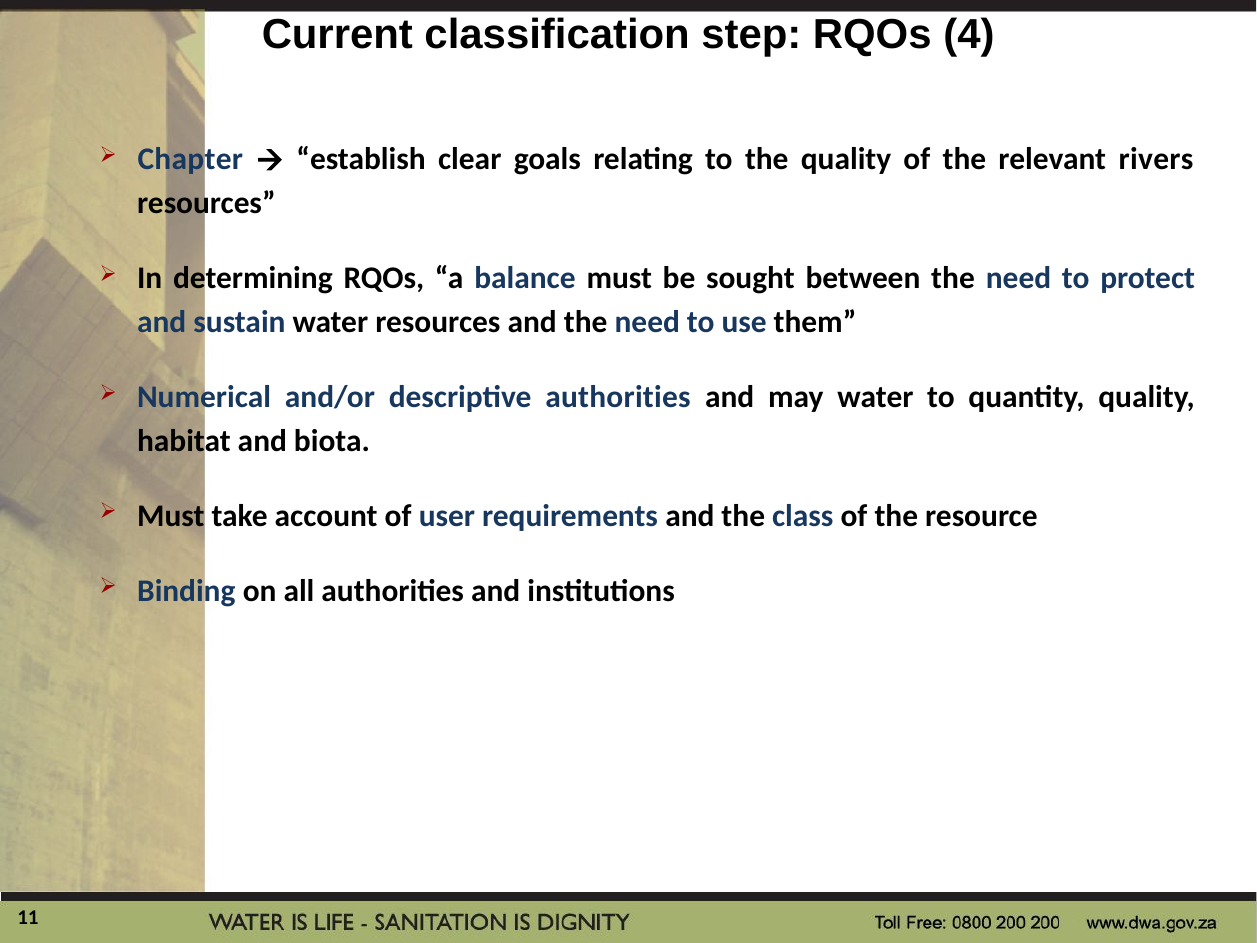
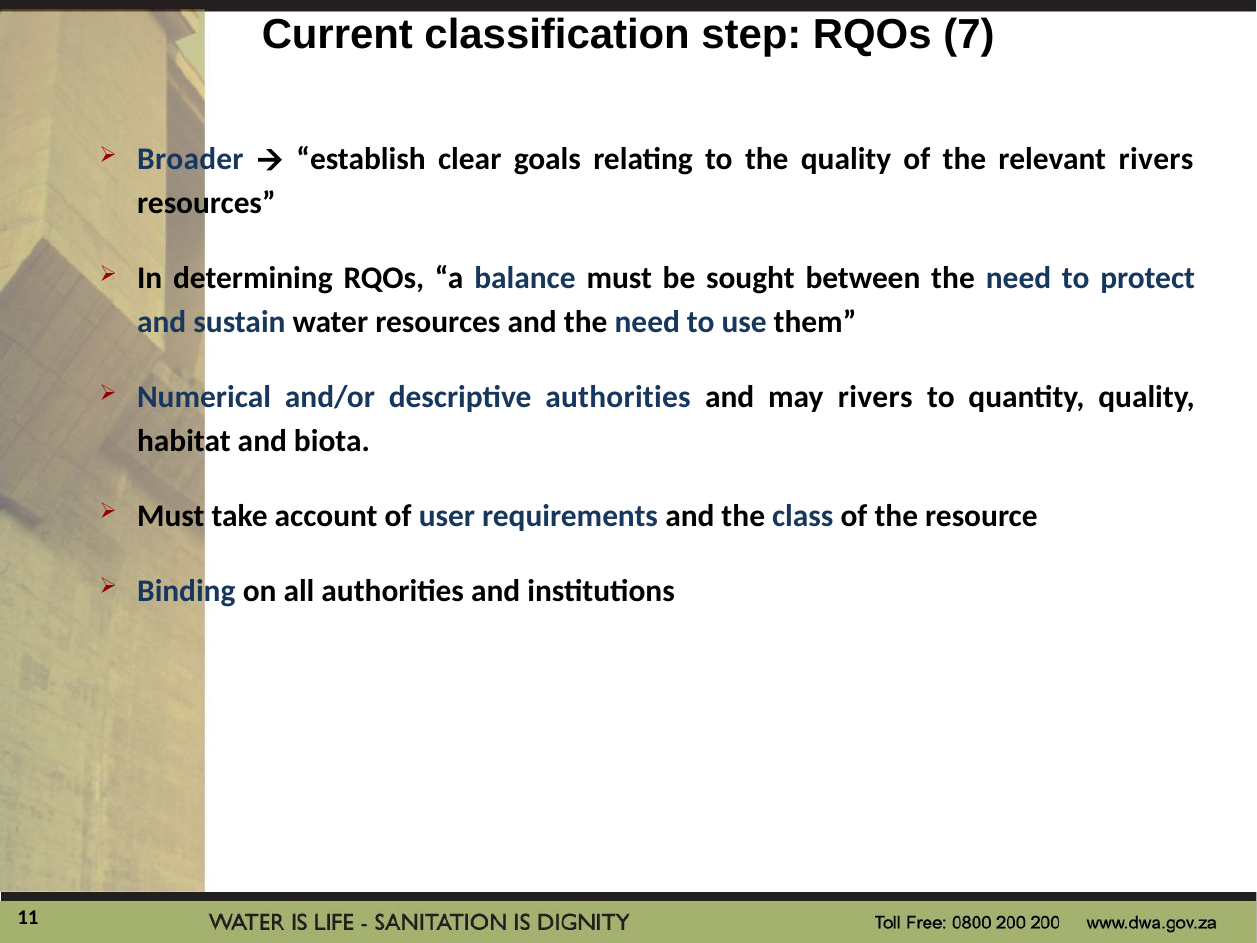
4: 4 -> 7 (969, 34)
Chapter: Chapter -> Broader (190, 159)
may water: water -> rivers (875, 397)
